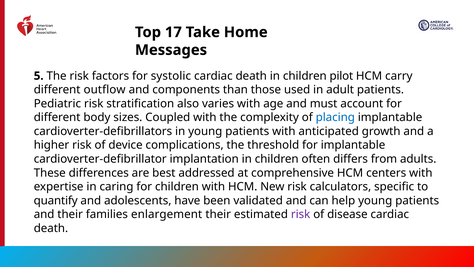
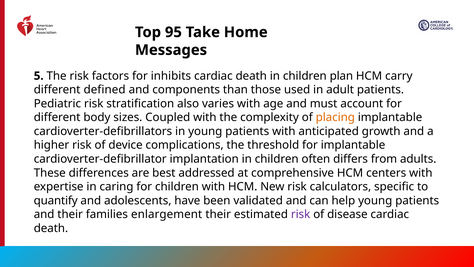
17: 17 -> 95 (173, 32)
systolic: systolic -> inhibits (171, 76)
pilot: pilot -> plan (341, 76)
outflow: outflow -> defined (105, 90)
placing colour: blue -> orange (335, 117)
